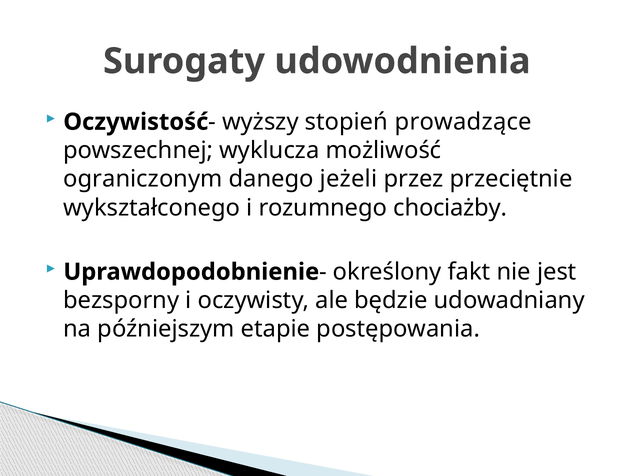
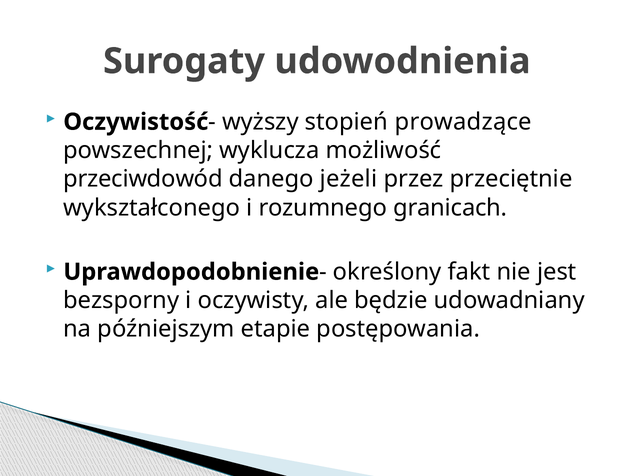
ograniczonym: ograniczonym -> przeciwdowód (143, 179)
chociażby: chociażby -> granicach (450, 207)
